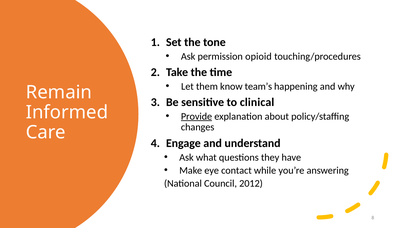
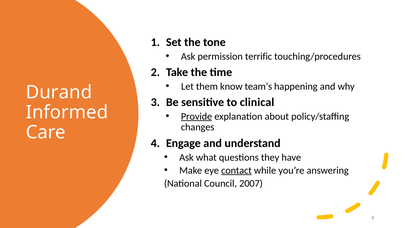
opioid: opioid -> terrific (259, 56)
Remain: Remain -> Durand (59, 92)
contact underline: none -> present (236, 170)
2012: 2012 -> 2007 (251, 183)
